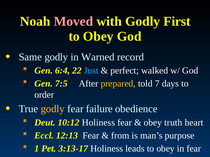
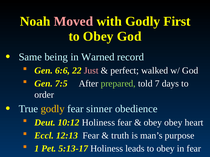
Same godly: godly -> being (56, 57)
6:4: 6:4 -> 6:6 (62, 71)
Just colour: light blue -> pink (91, 71)
prepared colour: yellow -> light green (118, 84)
failure: failure -> sinner (99, 109)
obey truth: truth -> obey (173, 123)
from: from -> truth (120, 136)
3:13-17: 3:13-17 -> 5:13-17 (73, 149)
